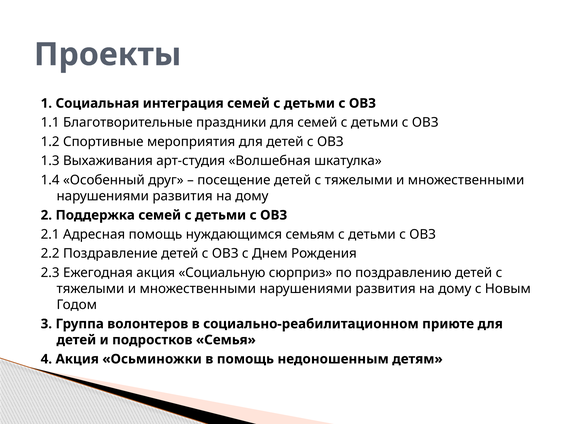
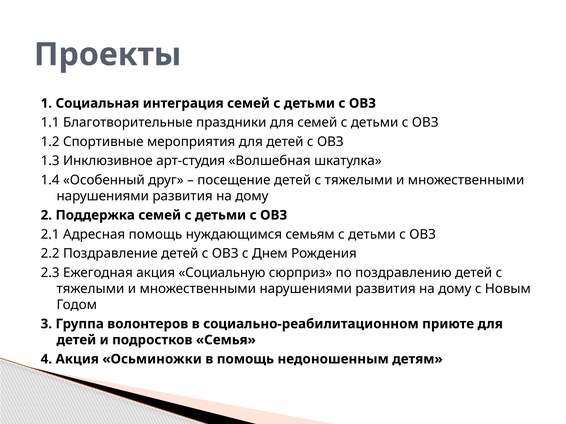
Выхаживания: Выхаживания -> Инклюзивное (108, 161)
